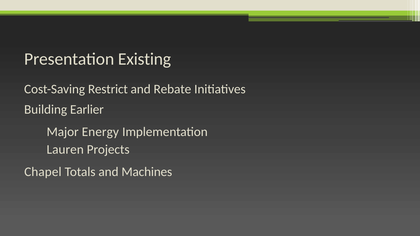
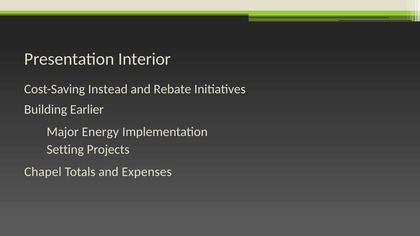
Existing: Existing -> Interior (144, 59)
Restrict: Restrict -> Instead (108, 89)
Lauren: Lauren -> Setting (65, 150)
Machines: Machines -> Expenses (147, 172)
